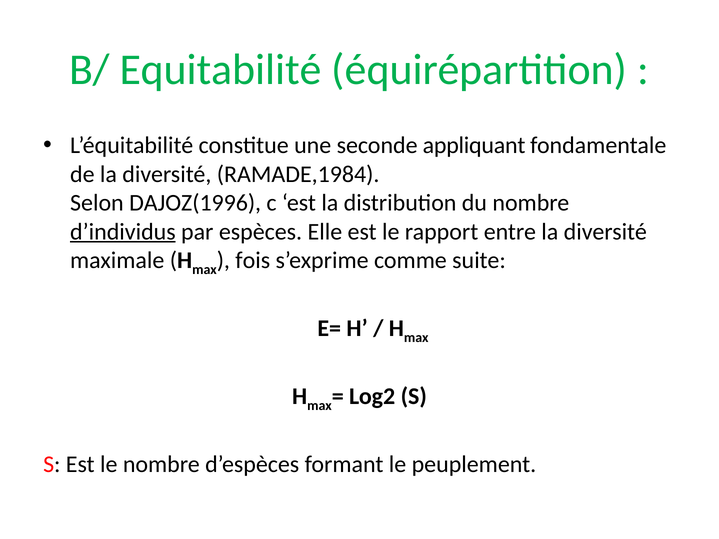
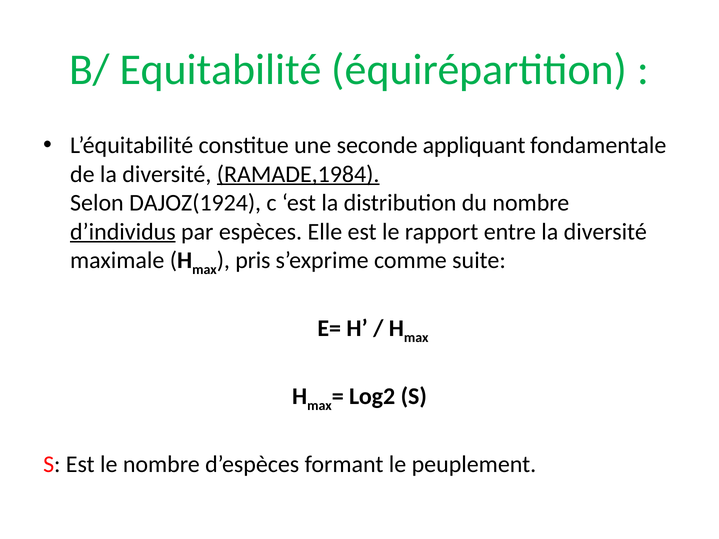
RAMADE,1984 underline: none -> present (298, 174)
DAJOZ(1996: DAJOZ(1996 -> DAJOZ(1924 (195, 203)
fois: fois -> pris (253, 261)
